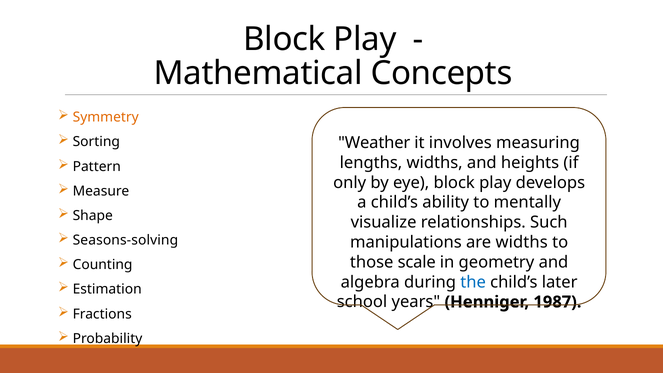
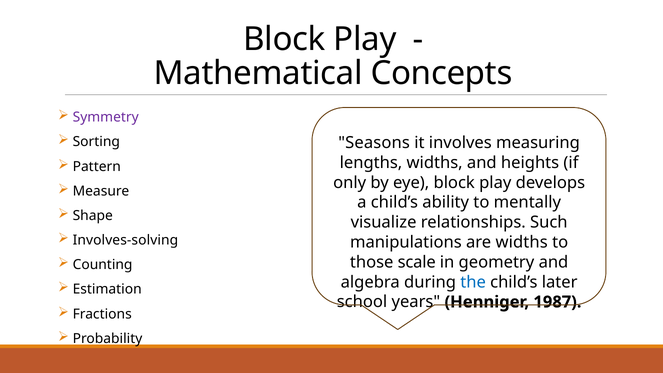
Symmetry colour: orange -> purple (106, 117)
Weather: Weather -> Seasons (374, 143)
Seasons-solving: Seasons-solving -> Involves-solving (125, 240)
